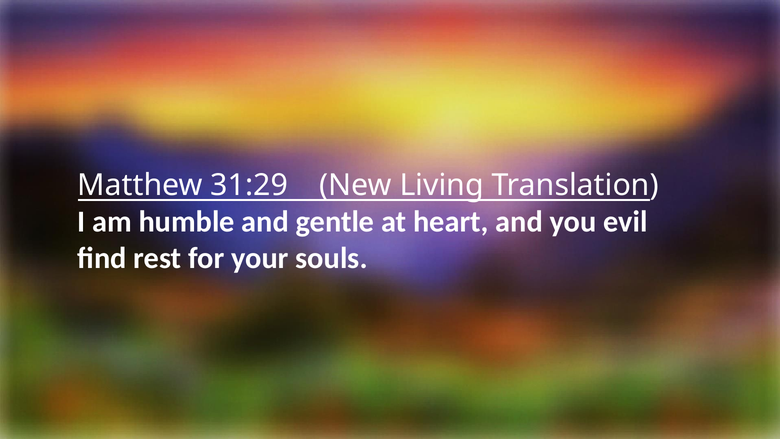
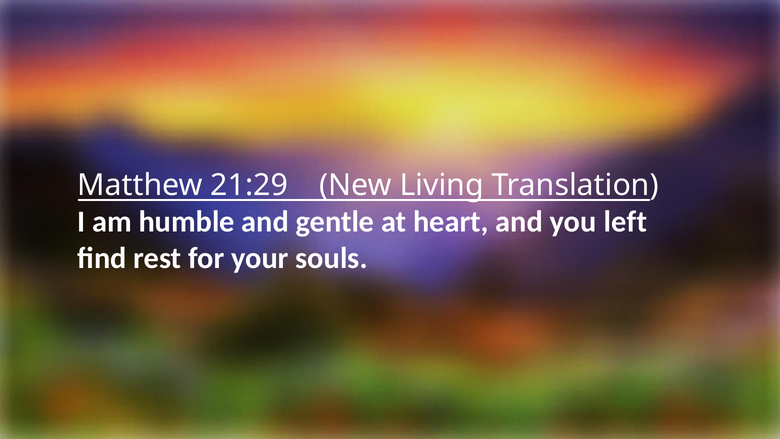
31:29: 31:29 -> 21:29 (249, 185)
evil: evil -> left (625, 221)
